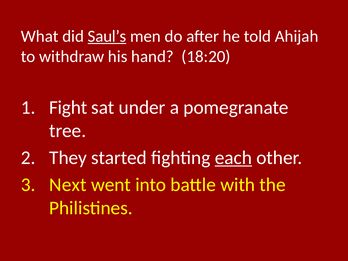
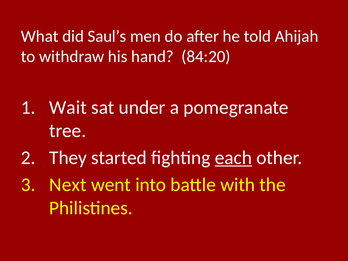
Saul’s underline: present -> none (107, 36)
18:20: 18:20 -> 84:20 (206, 57)
Fight: Fight -> Wait (68, 107)
